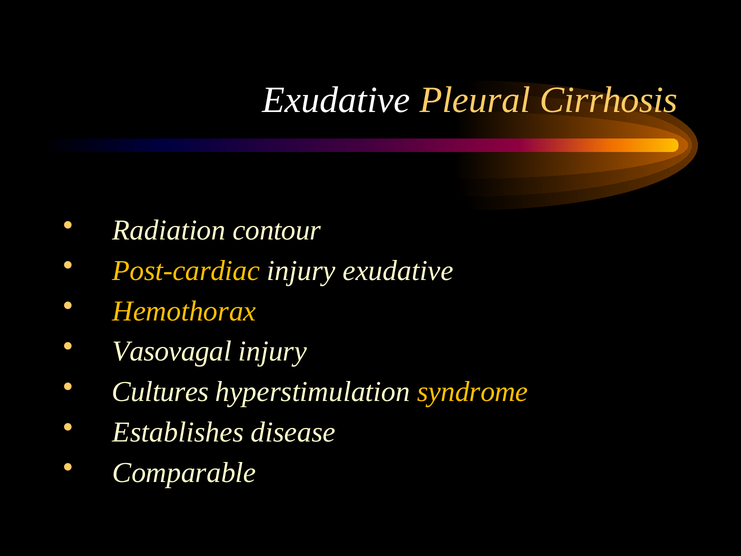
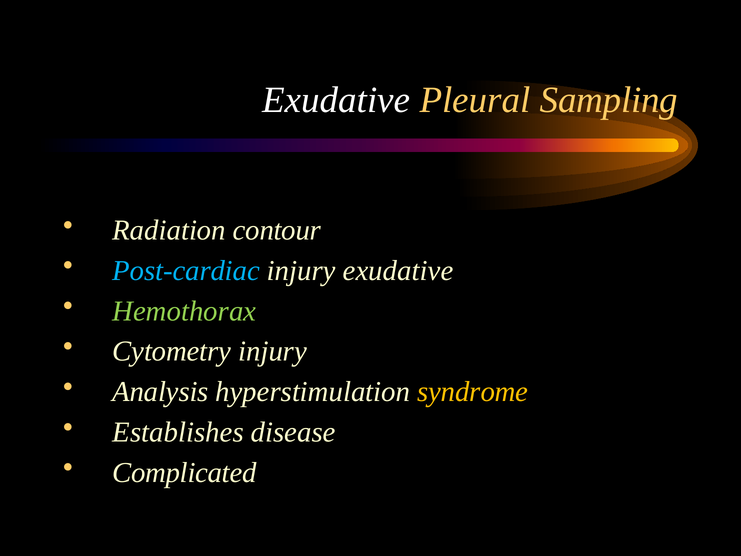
Cirrhosis: Cirrhosis -> Sampling (609, 100)
Post-cardiac colour: yellow -> light blue (186, 271)
Hemothorax colour: yellow -> light green (184, 311)
Vasovagal: Vasovagal -> Cytometry (172, 351)
Cultures: Cultures -> Analysis (160, 392)
Comparable: Comparable -> Complicated (184, 472)
